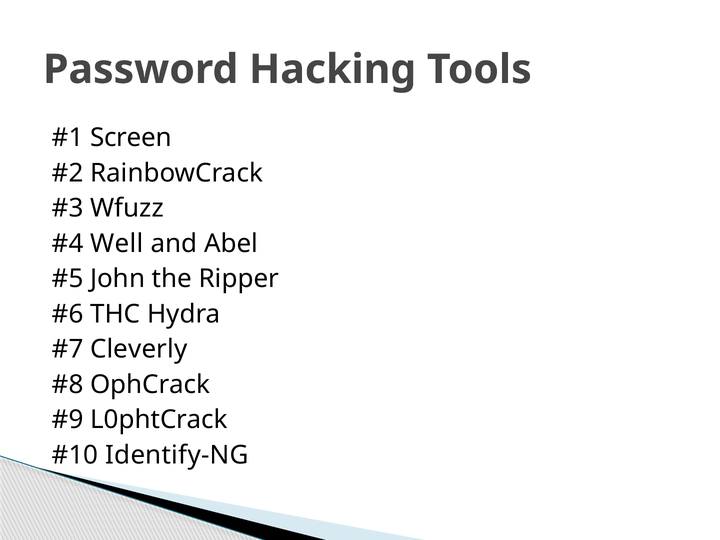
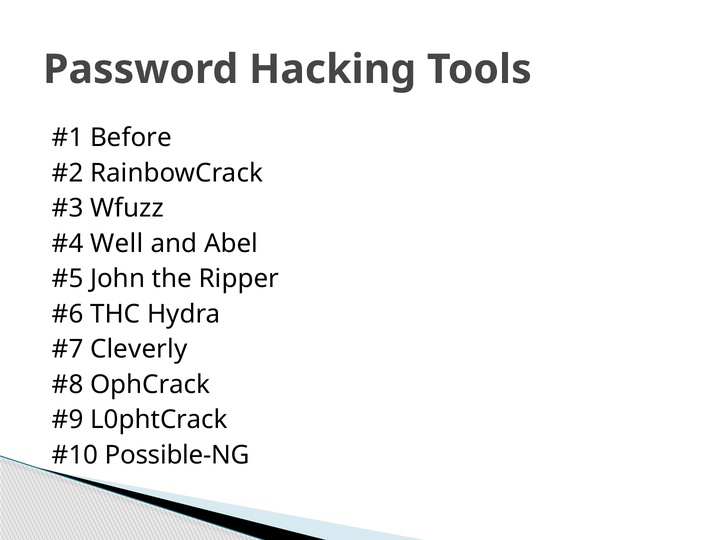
Screen: Screen -> Before (131, 138)
Identify-NG: Identify-NG -> Possible-NG (177, 455)
